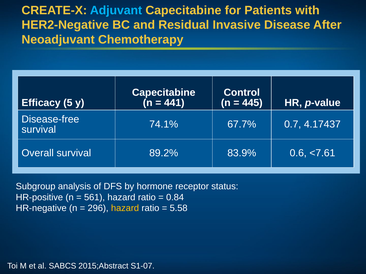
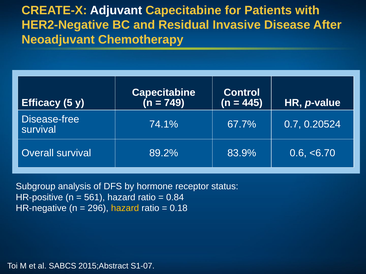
Adjuvant colour: light blue -> white (116, 10)
441: 441 -> 749 (174, 103)
4.17437: 4.17437 -> 0.20524 (322, 125)
<7.61: <7.61 -> <6.70 (322, 153)
5.58: 5.58 -> 0.18 (179, 209)
